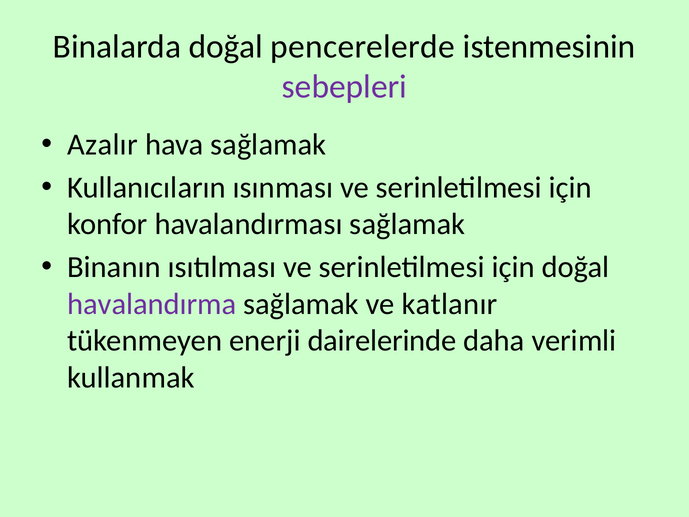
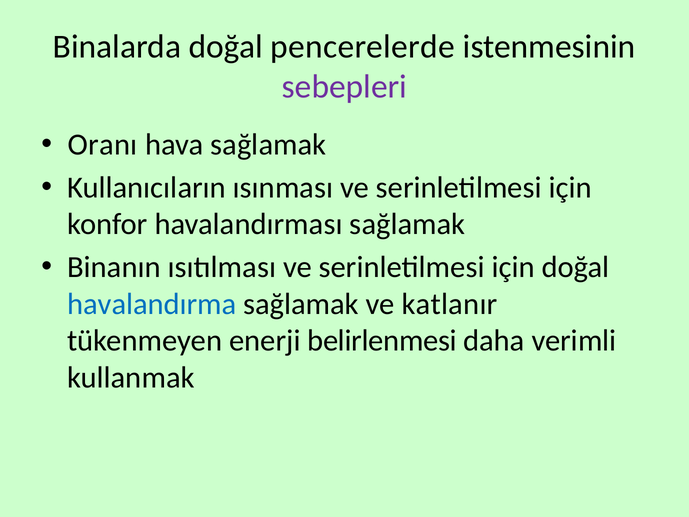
Azalır: Azalır -> Oranı (103, 145)
havalandırma colour: purple -> blue (152, 304)
dairelerinde: dairelerinde -> belirlenmesi (382, 341)
